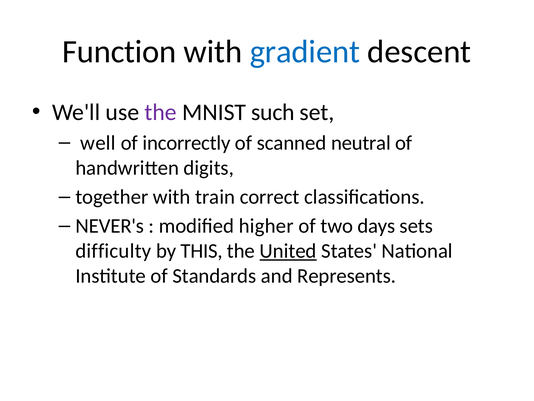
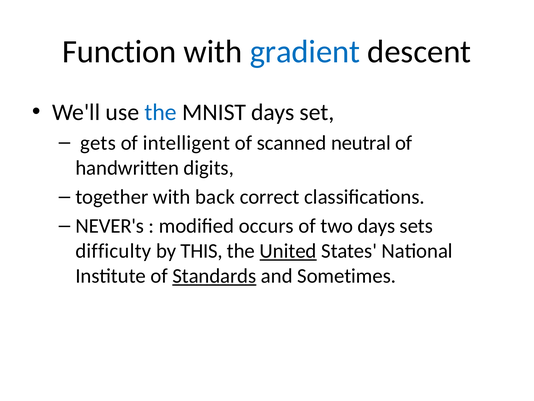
the colour: purple -> blue (161, 112)
MNIST such: such -> days (273, 112)
well: well -> gets (98, 143)
incorrectly: incorrectly -> intelligent (186, 143)
train: train -> back (215, 197)
higher: higher -> occurs (266, 226)
Standards underline: none -> present (214, 276)
Represents: Represents -> Sometimes (347, 276)
